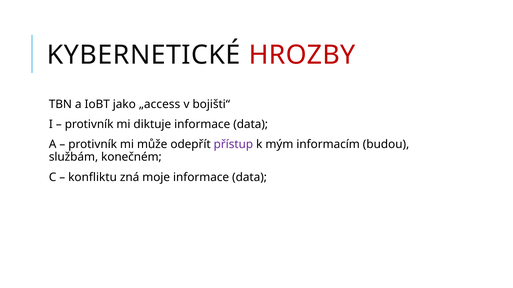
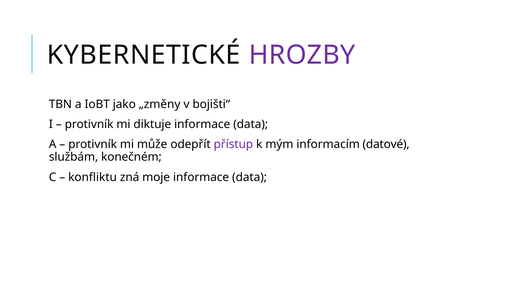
HROZBY colour: red -> purple (302, 55)
„access: „access -> „změny (160, 104)
budou: budou -> datové (386, 145)
